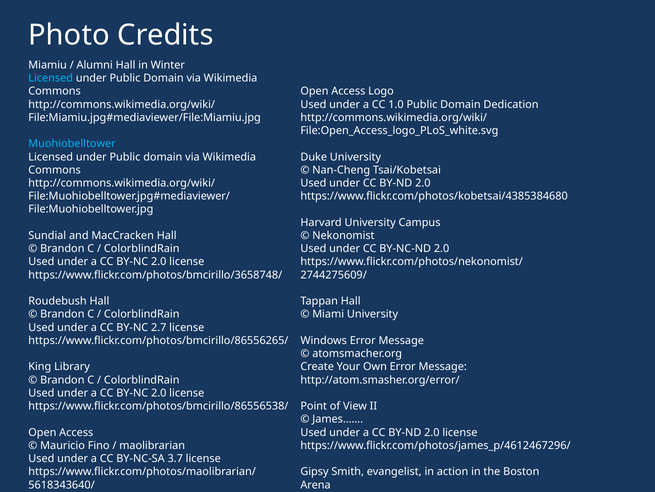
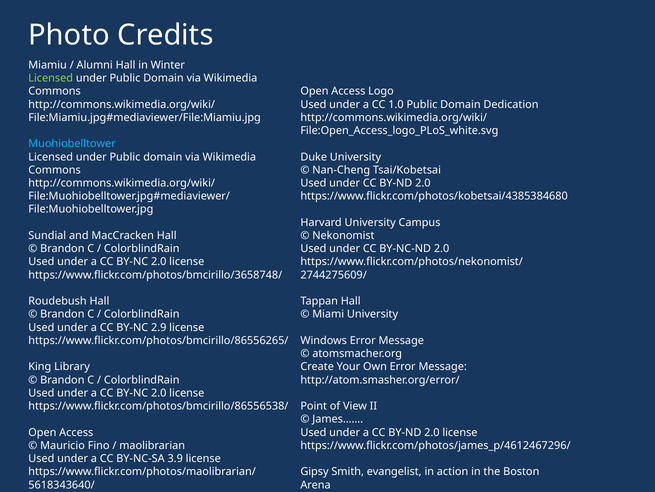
Licensed colour: light blue -> light green (51, 78)
2.7: 2.7 -> 2.9 (159, 327)
3.7: 3.7 -> 3.9 (175, 458)
